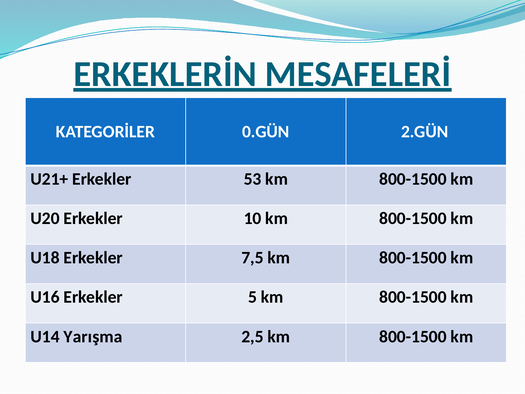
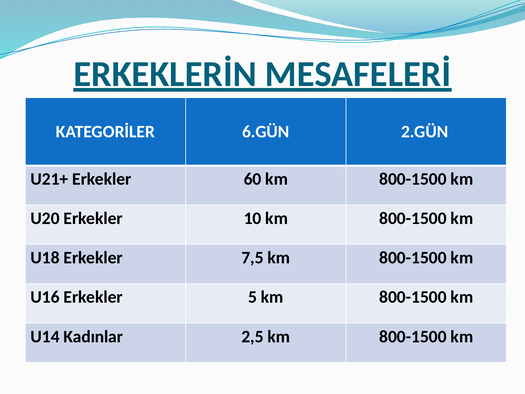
0.GÜN: 0.GÜN -> 6.GÜN (266, 132)
53: 53 -> 60 (253, 179)
Yarışma: Yarışma -> Kadınlar (93, 336)
